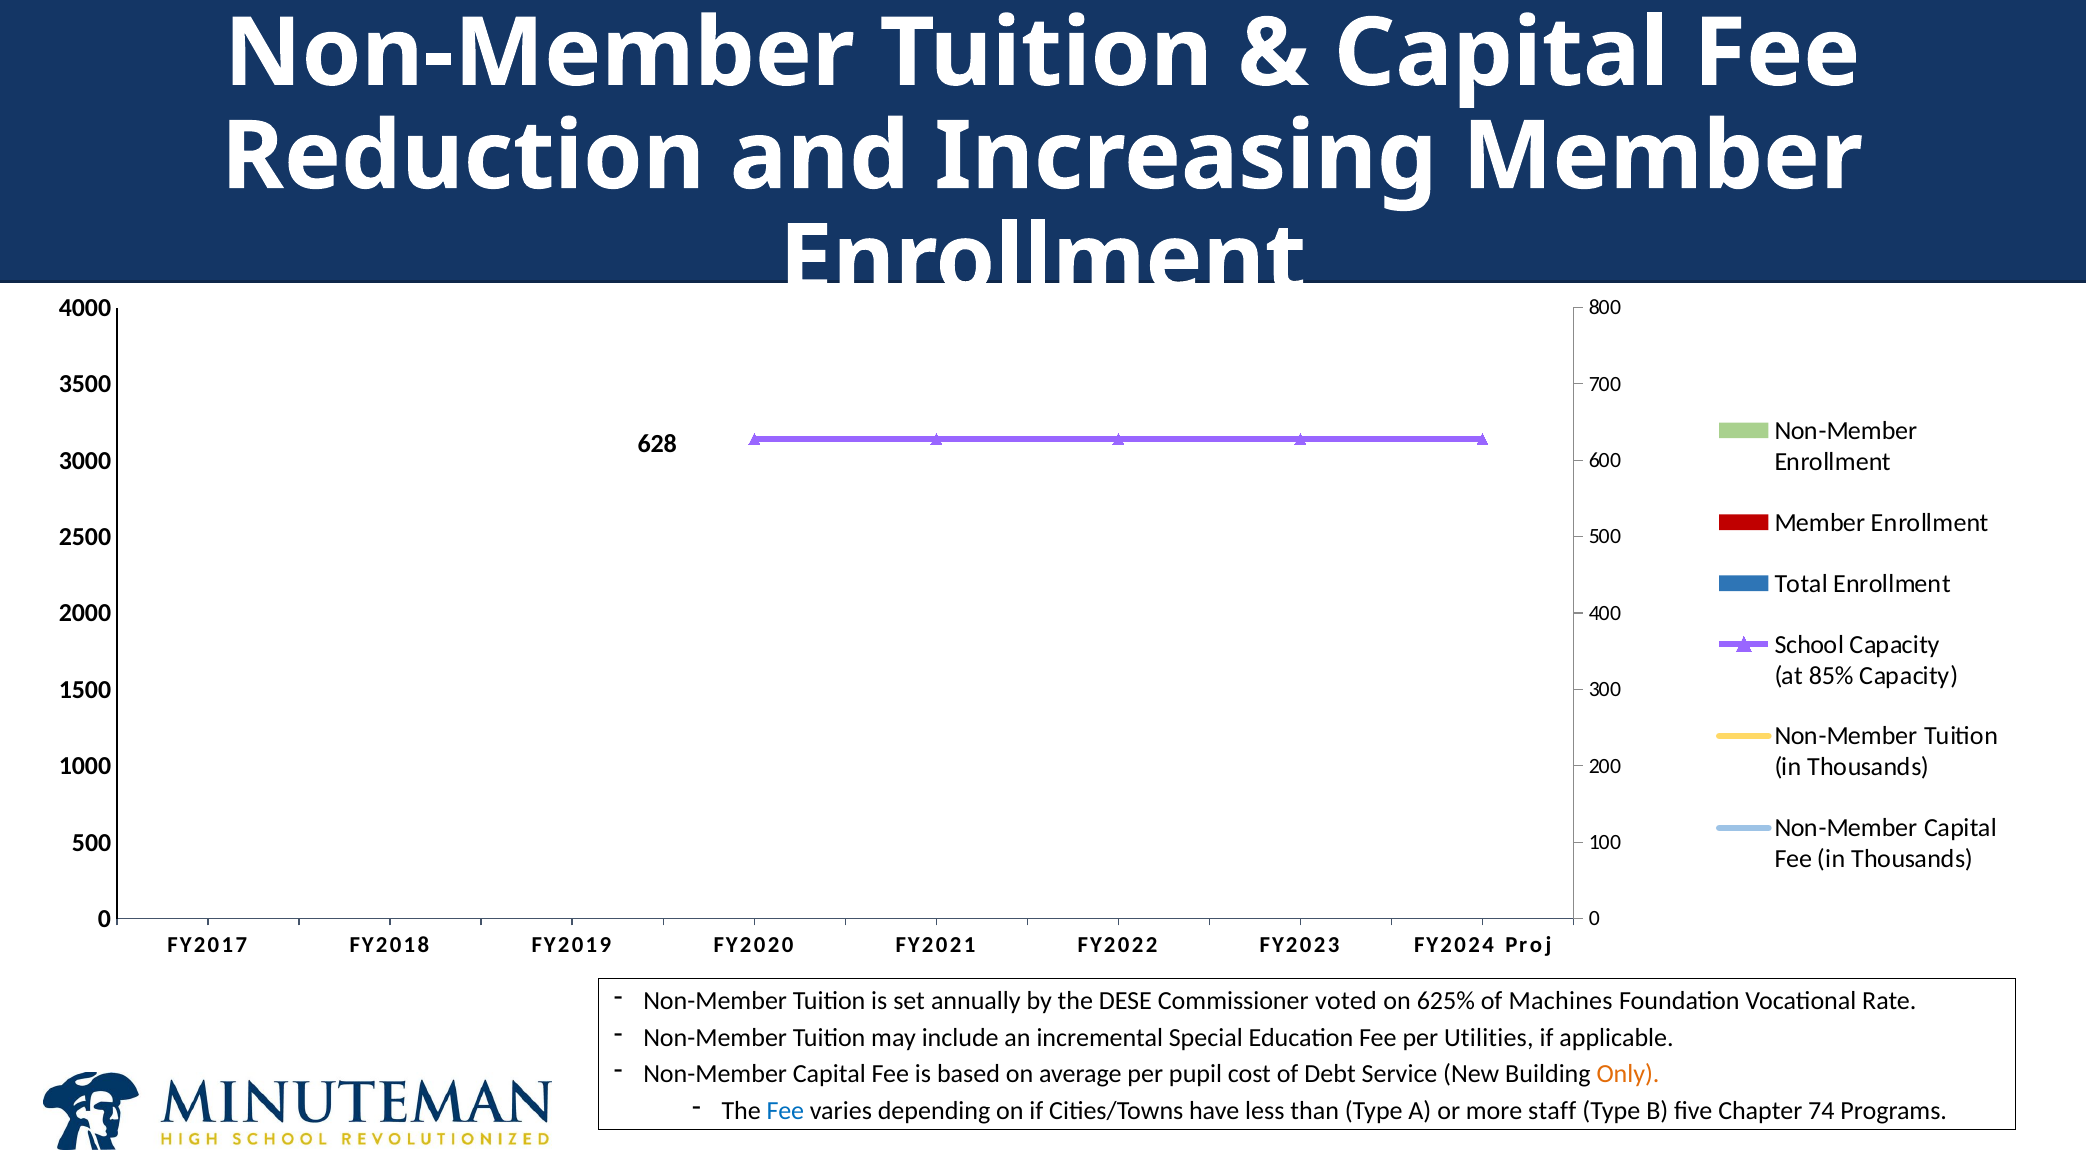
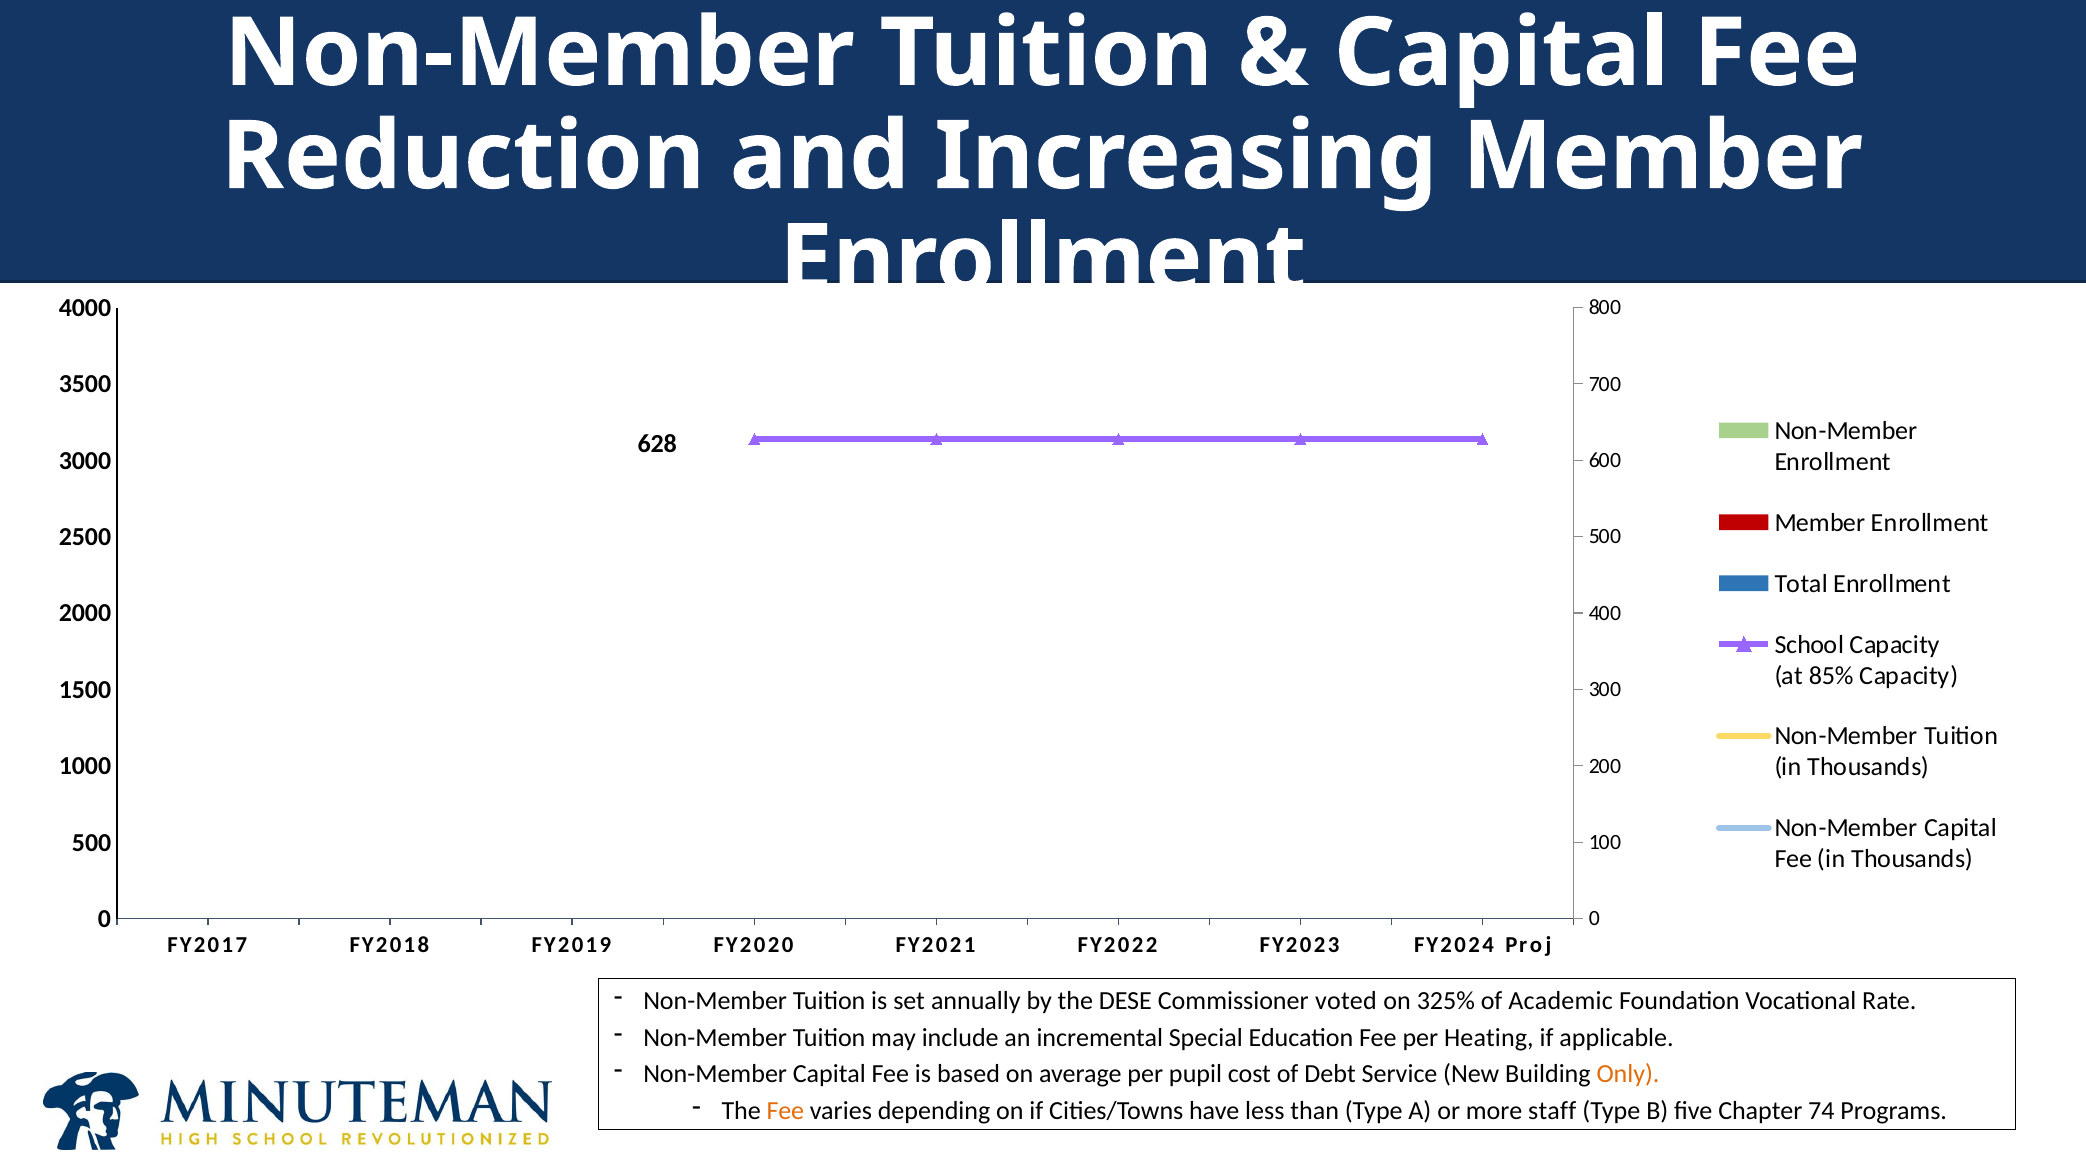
625%: 625% -> 325% (1446, 1002)
Machines: Machines -> Academic (1561, 1002)
Utilities: Utilities -> Heating (1489, 1038)
Fee colour: blue -> orange (785, 1111)
